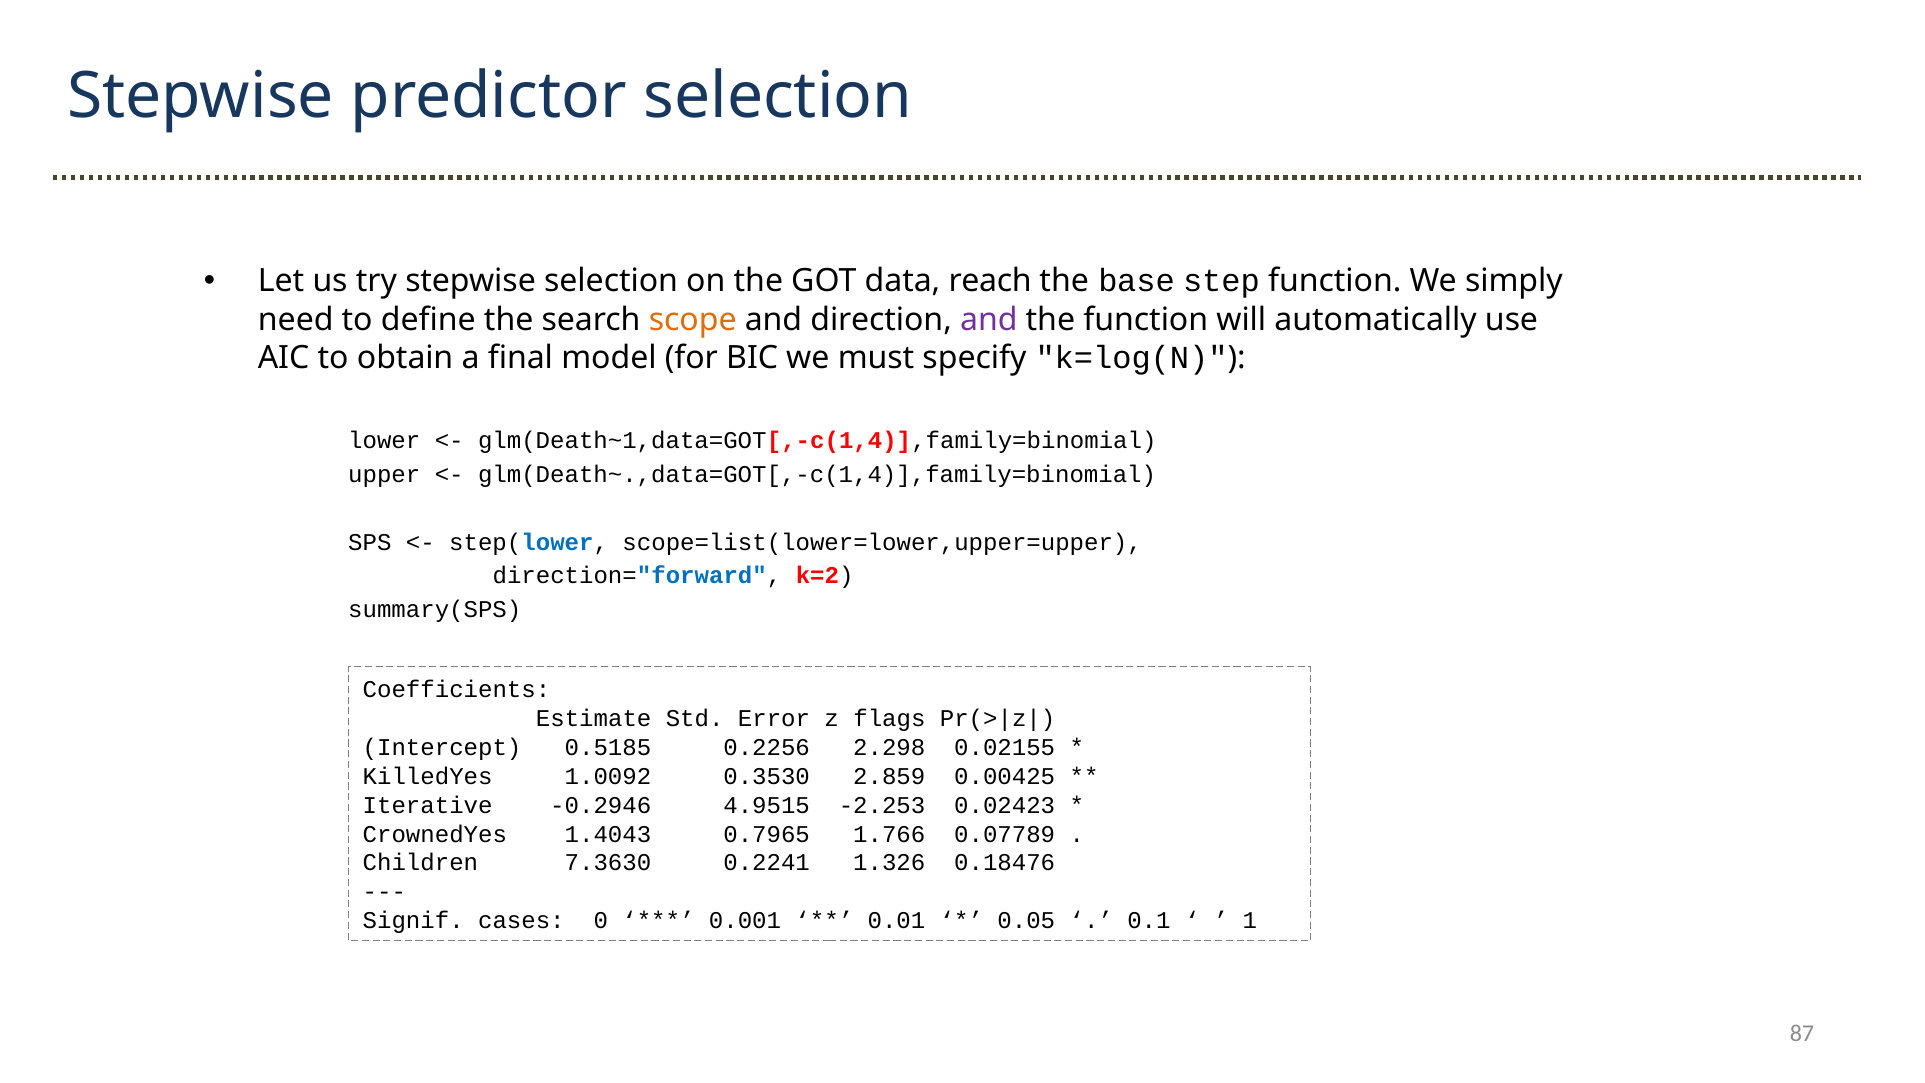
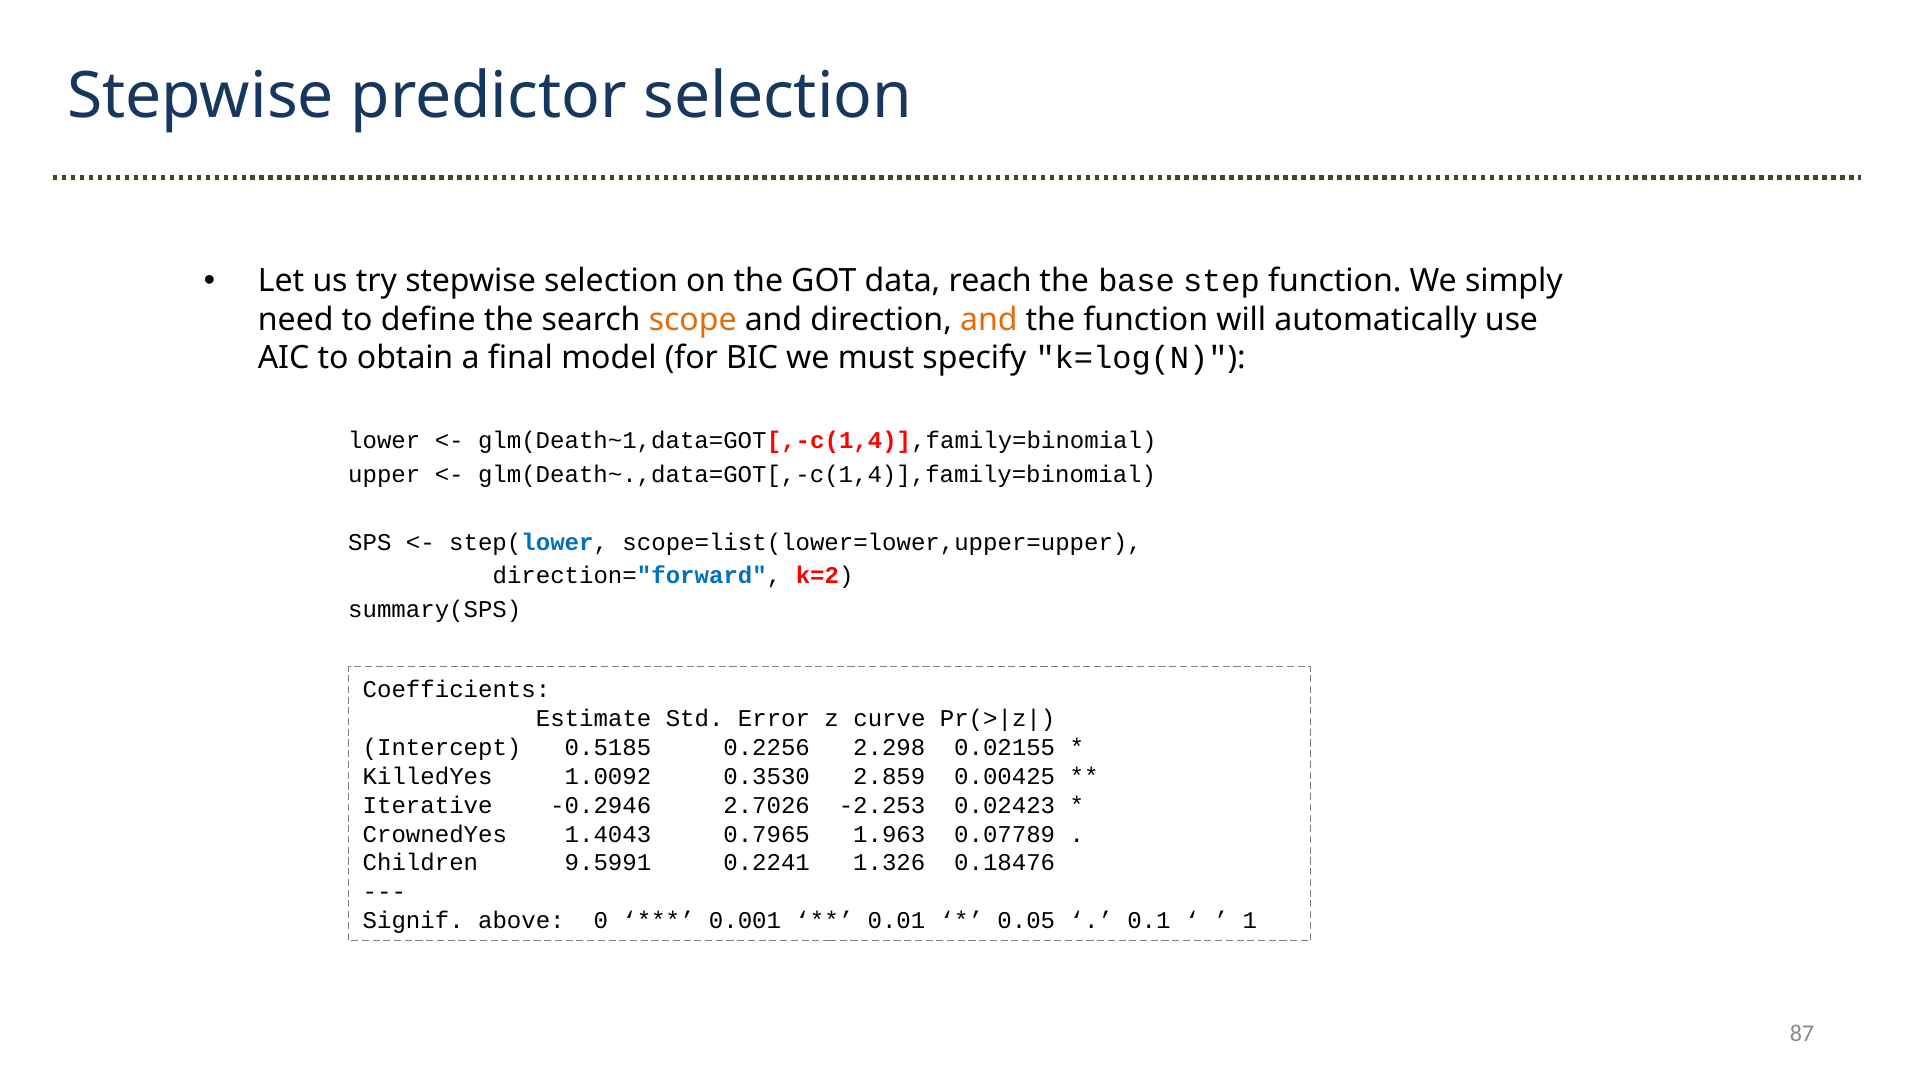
and colour: purple -> orange (989, 320)
flags: flags -> curve (889, 718)
4.9515: 4.9515 -> 2.7026 (767, 805)
1.766: 1.766 -> 1.963 (889, 834)
7.3630: 7.3630 -> 9.5991 (608, 863)
cases: cases -> above (521, 921)
